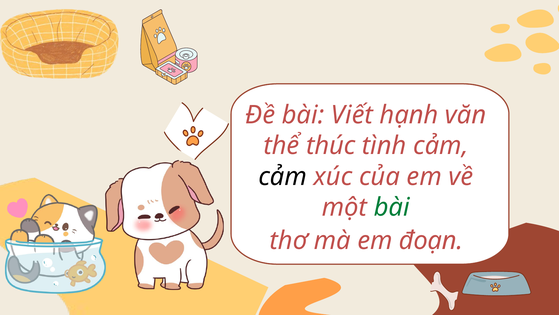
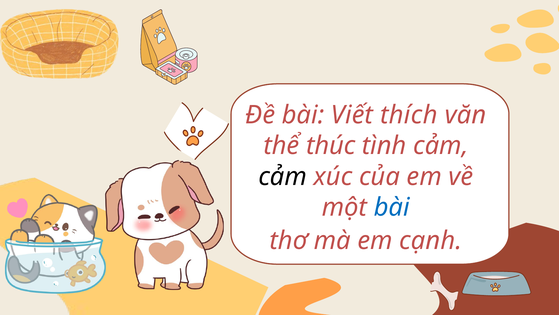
hạnh: hạnh -> thích (409, 115)
bài colour: green -> blue (392, 207)
đoạn: đoạn -> cạnh (431, 240)
